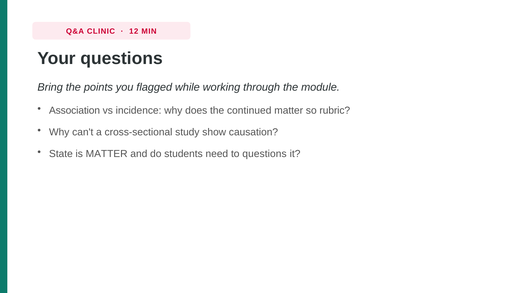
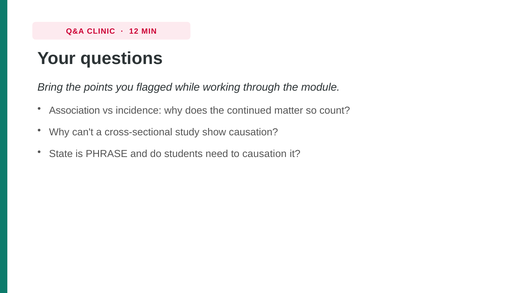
rubric: rubric -> count (335, 111)
is MATTER: MATTER -> PHRASE (107, 154)
to questions: questions -> causation (265, 154)
